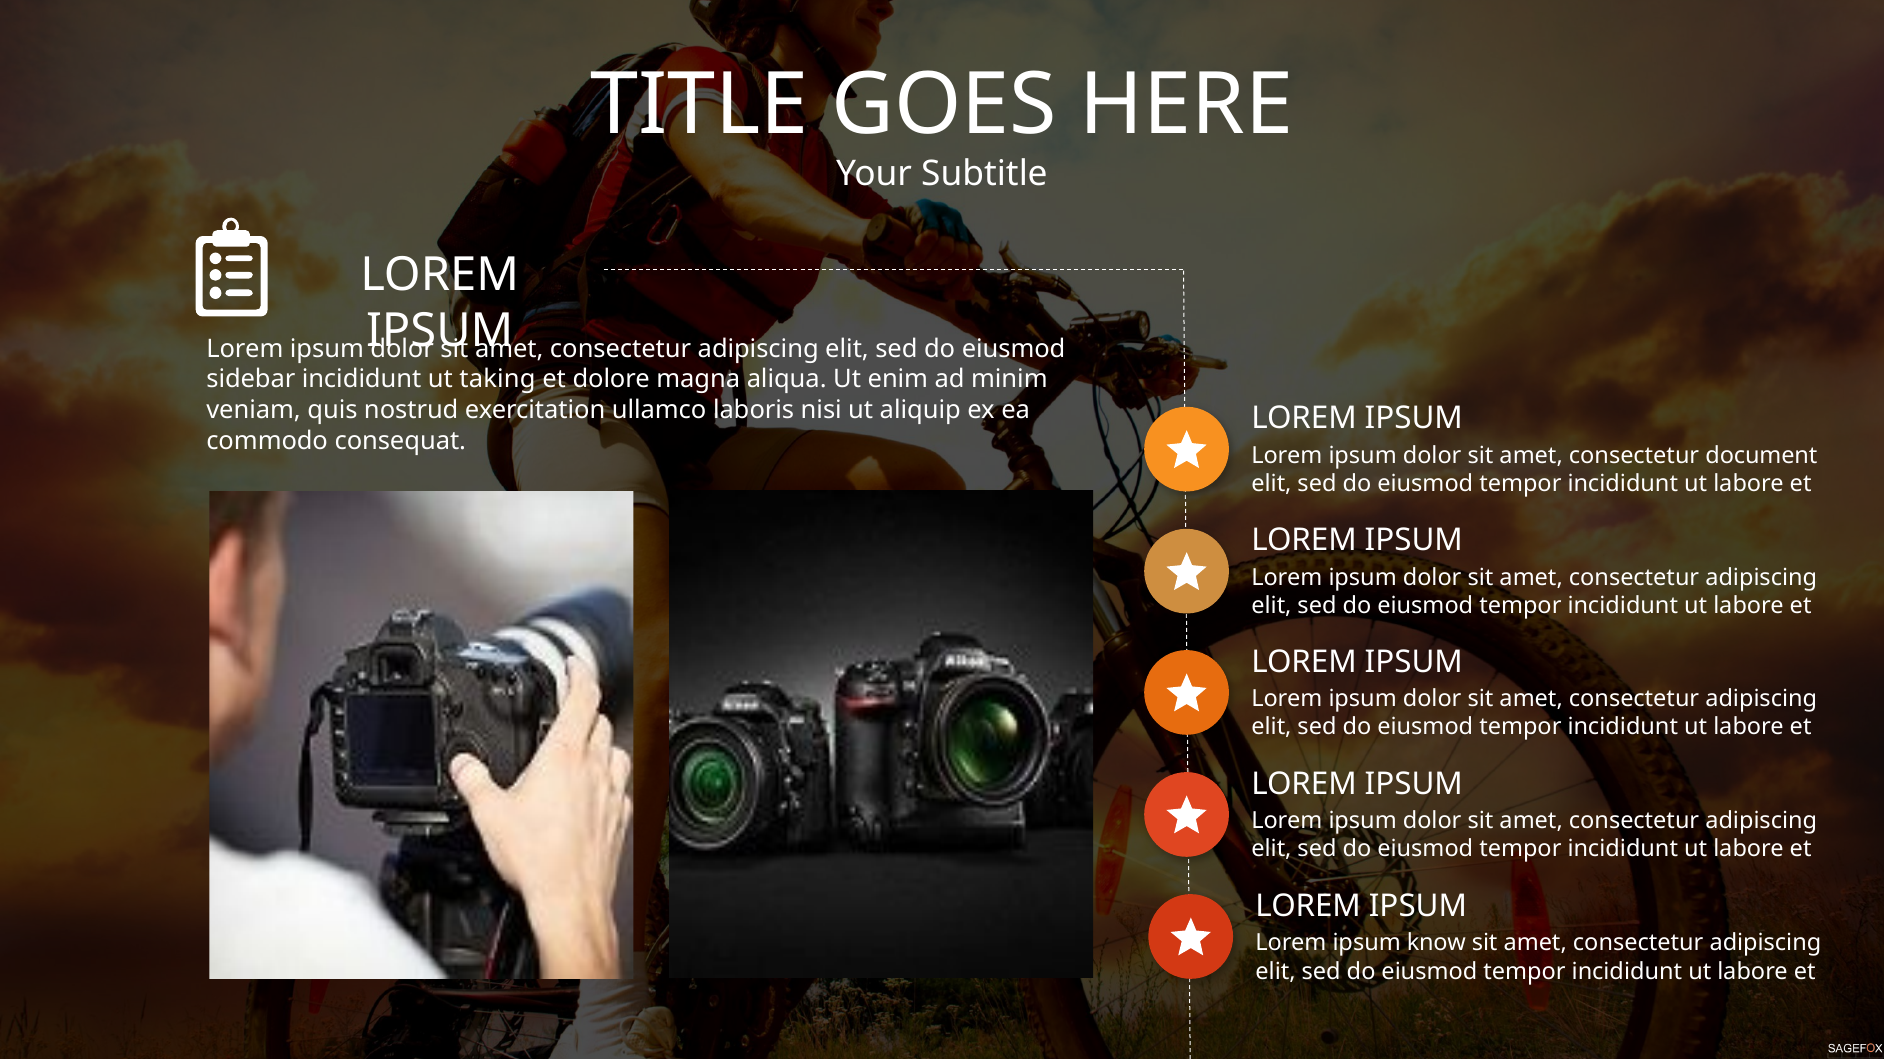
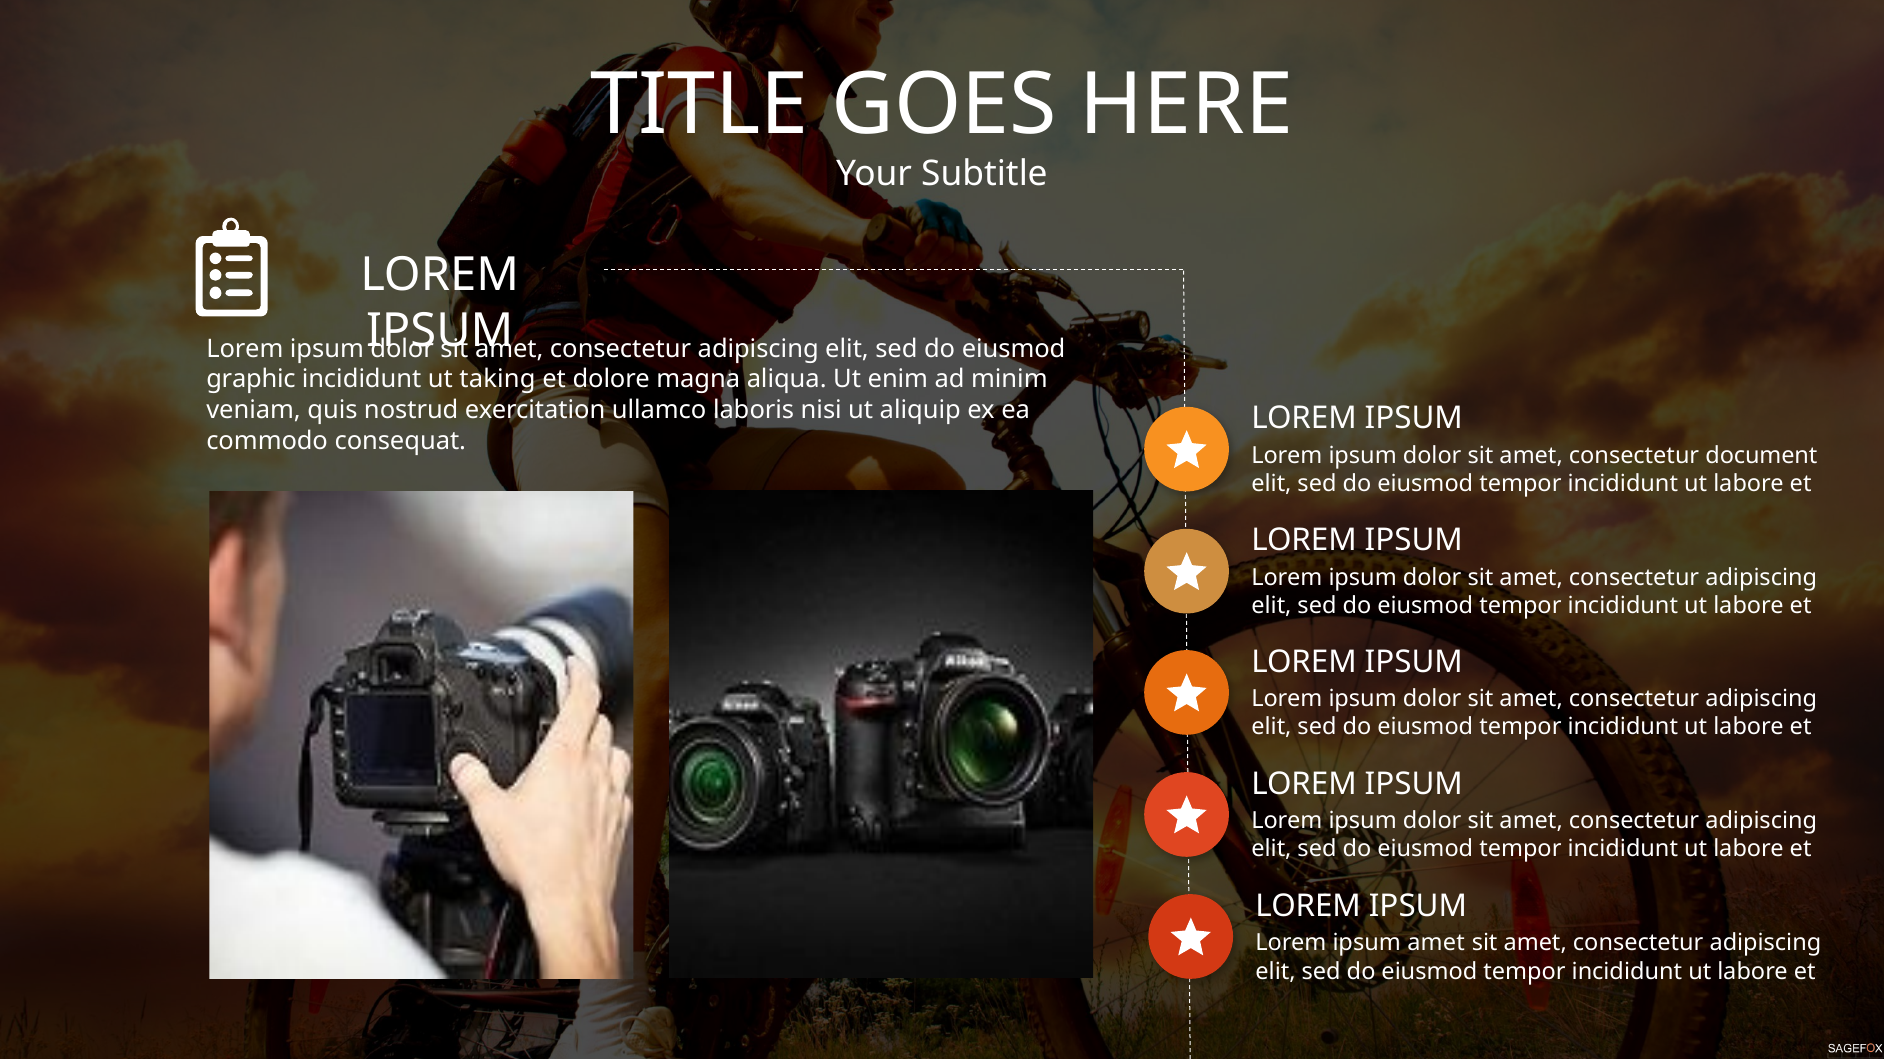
sidebar: sidebar -> graphic (251, 380)
ipsum know: know -> amet (1436, 944)
